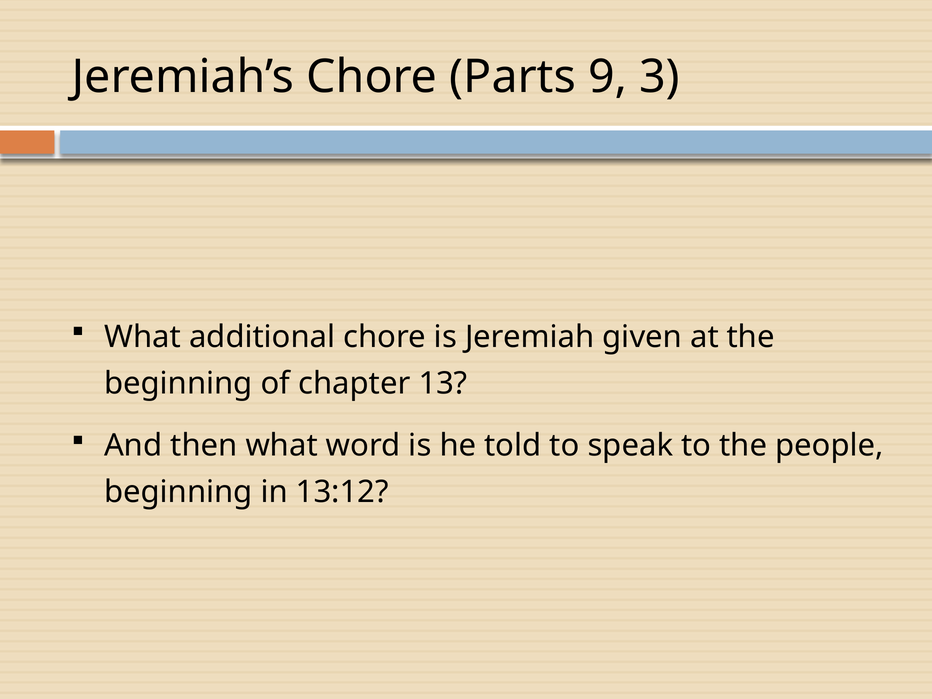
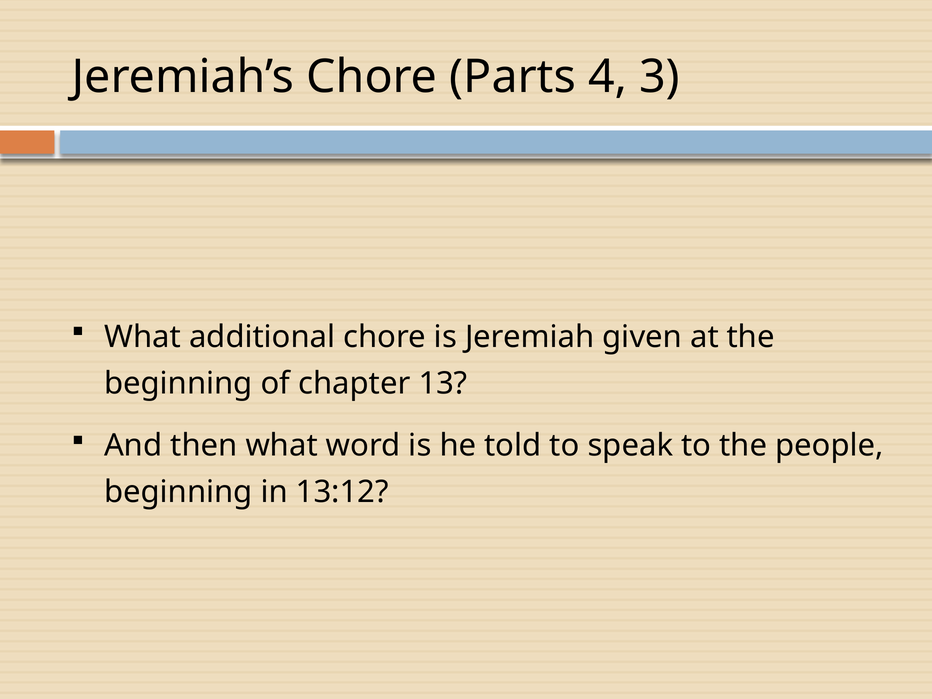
9: 9 -> 4 (608, 77)
